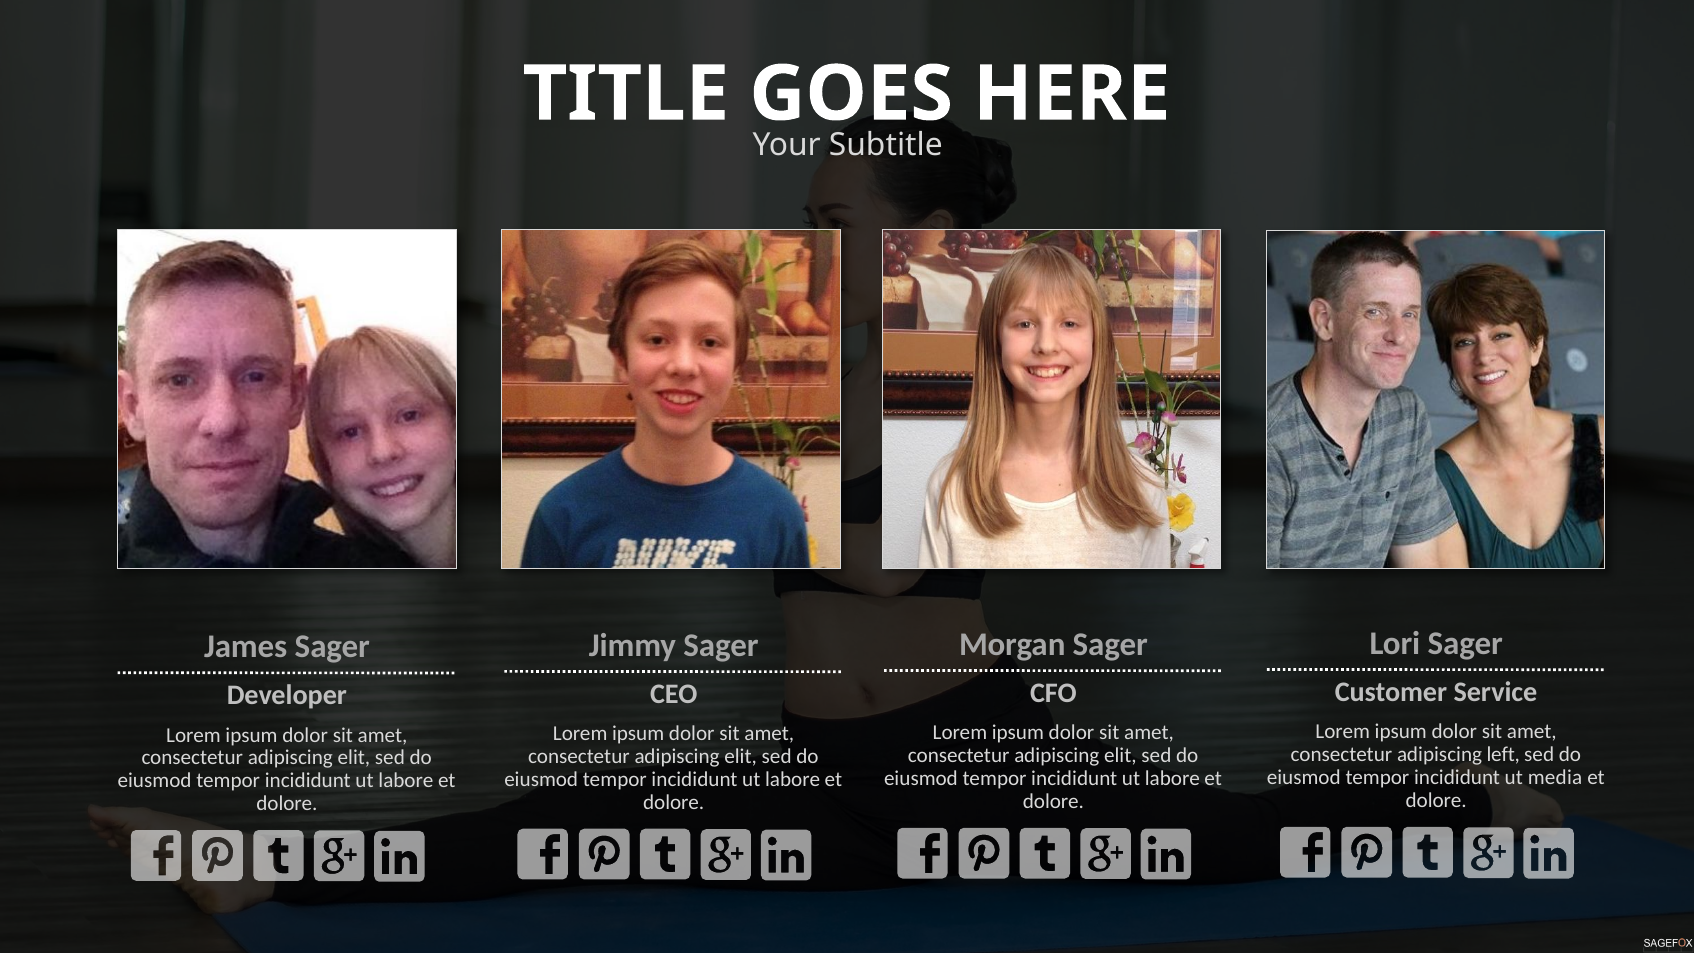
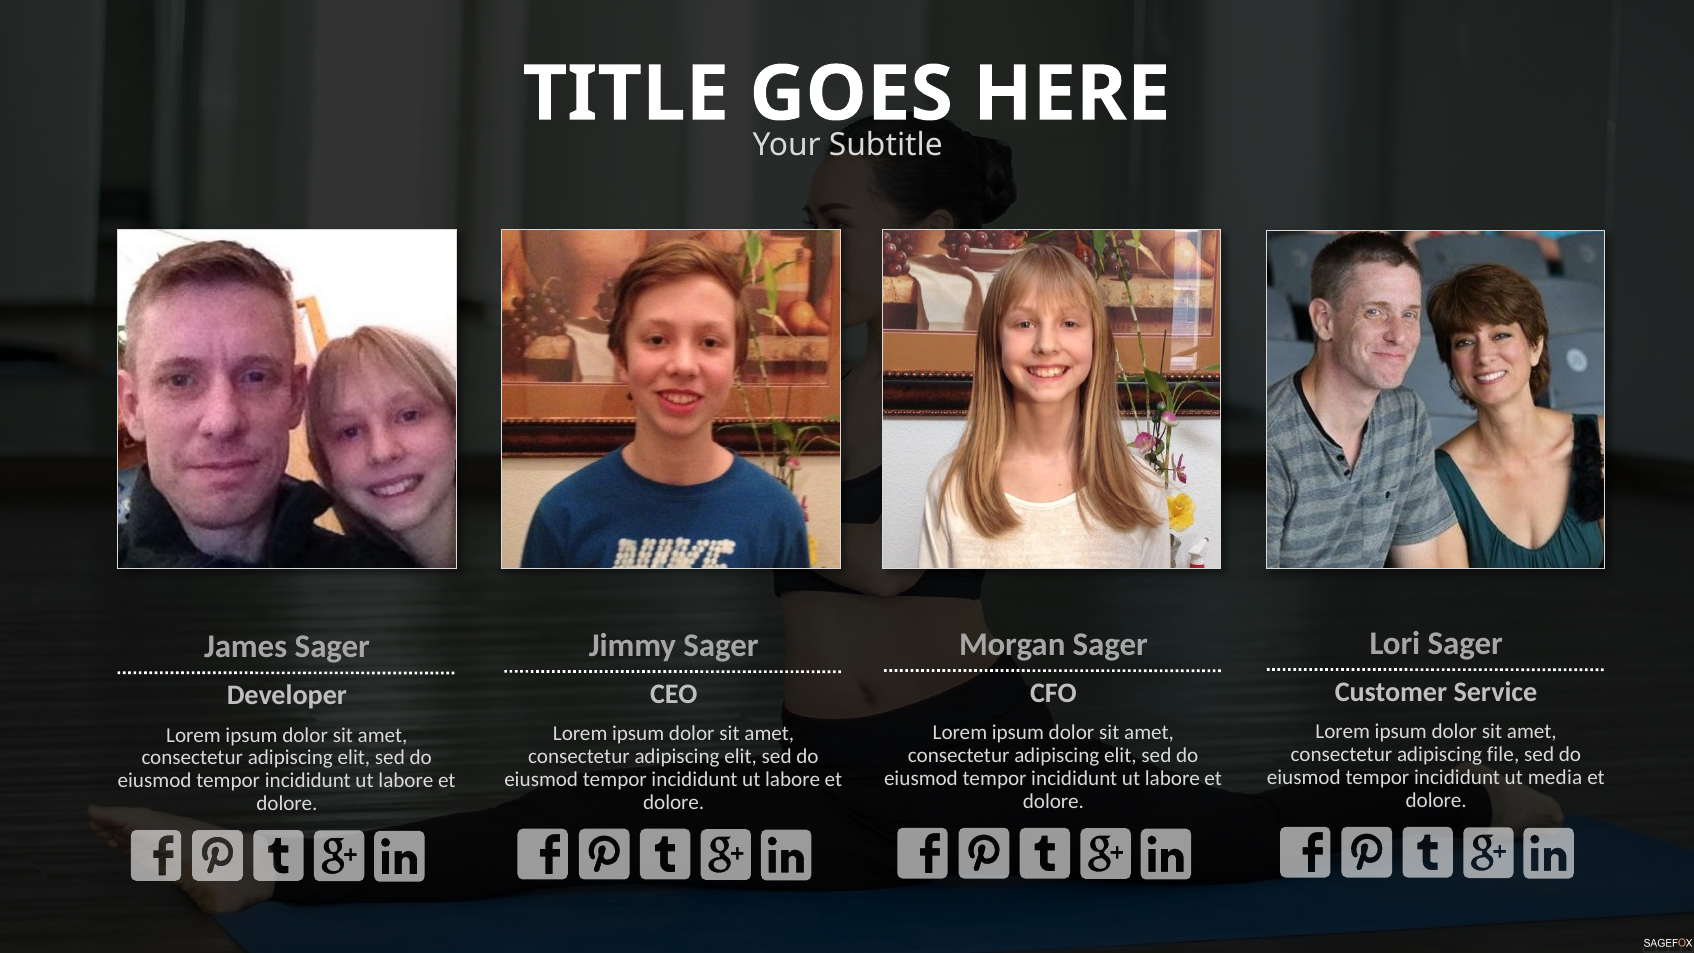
left: left -> file (1503, 755)
